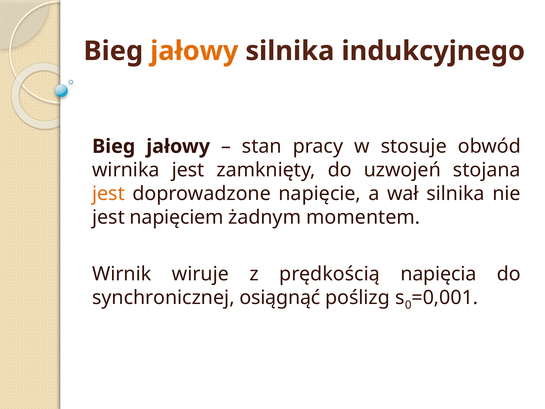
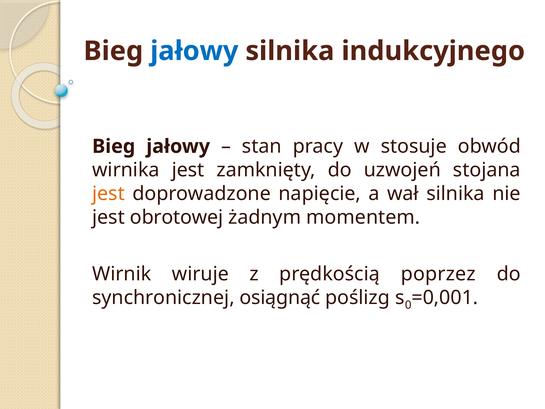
jałowy colour: orange -> blue (194, 51)
napięciem: napięciem -> obrotowej (177, 217)
napięcia: napięcia -> poprzez (438, 274)
